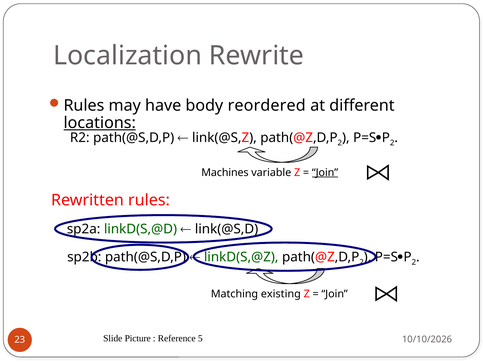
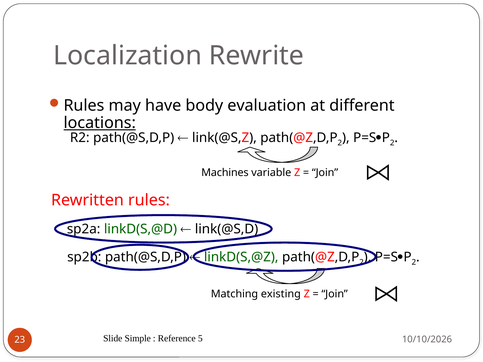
reordered: reordered -> evaluation (267, 106)
Join underline: present -> none (325, 173)
Picture: Picture -> Simple (138, 339)
